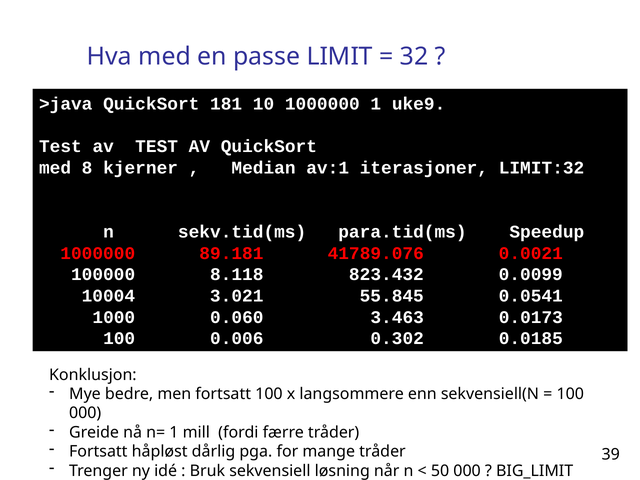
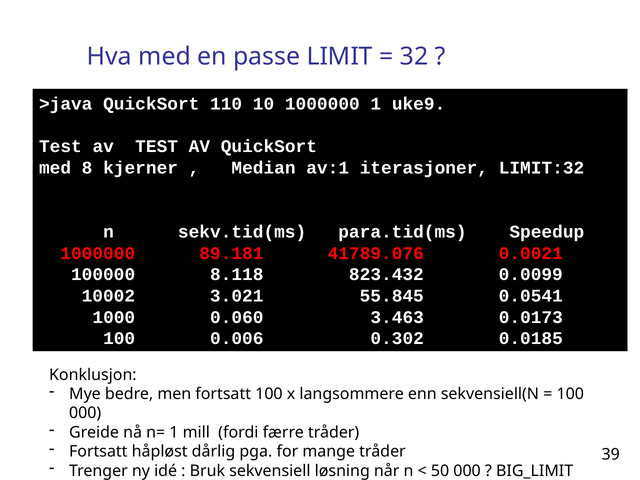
181: 181 -> 110 (226, 104)
10004: 10004 -> 10002 (108, 296)
